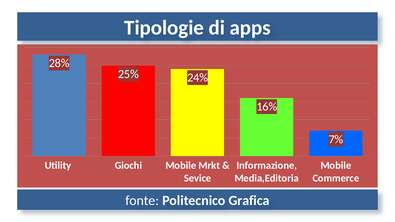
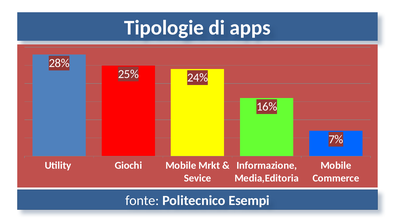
Grafica: Grafica -> Esempi (249, 201)
